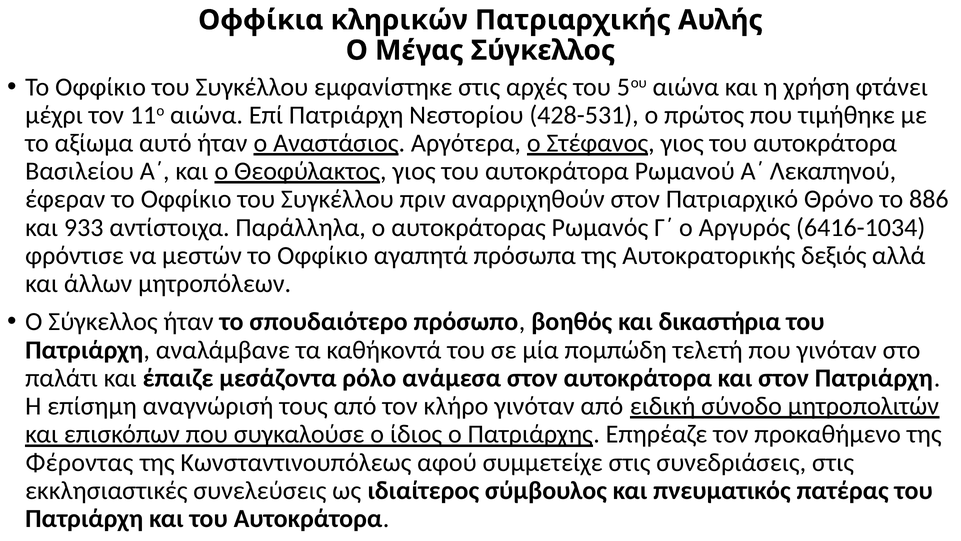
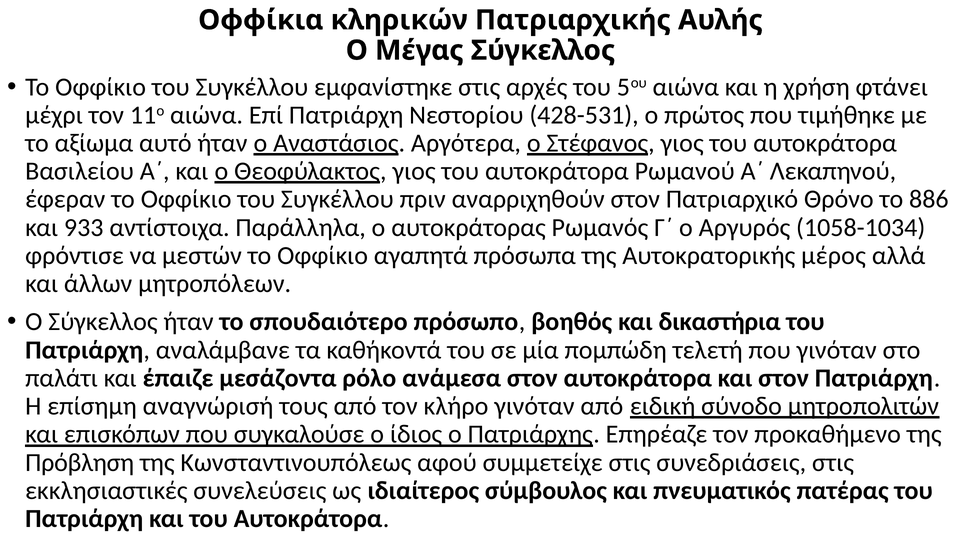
6416-1034: 6416-1034 -> 1058-1034 (861, 227)
δεξιός: δεξιός -> μέρος (834, 255)
Φέροντας: Φέροντας -> Πρόβληση (80, 462)
